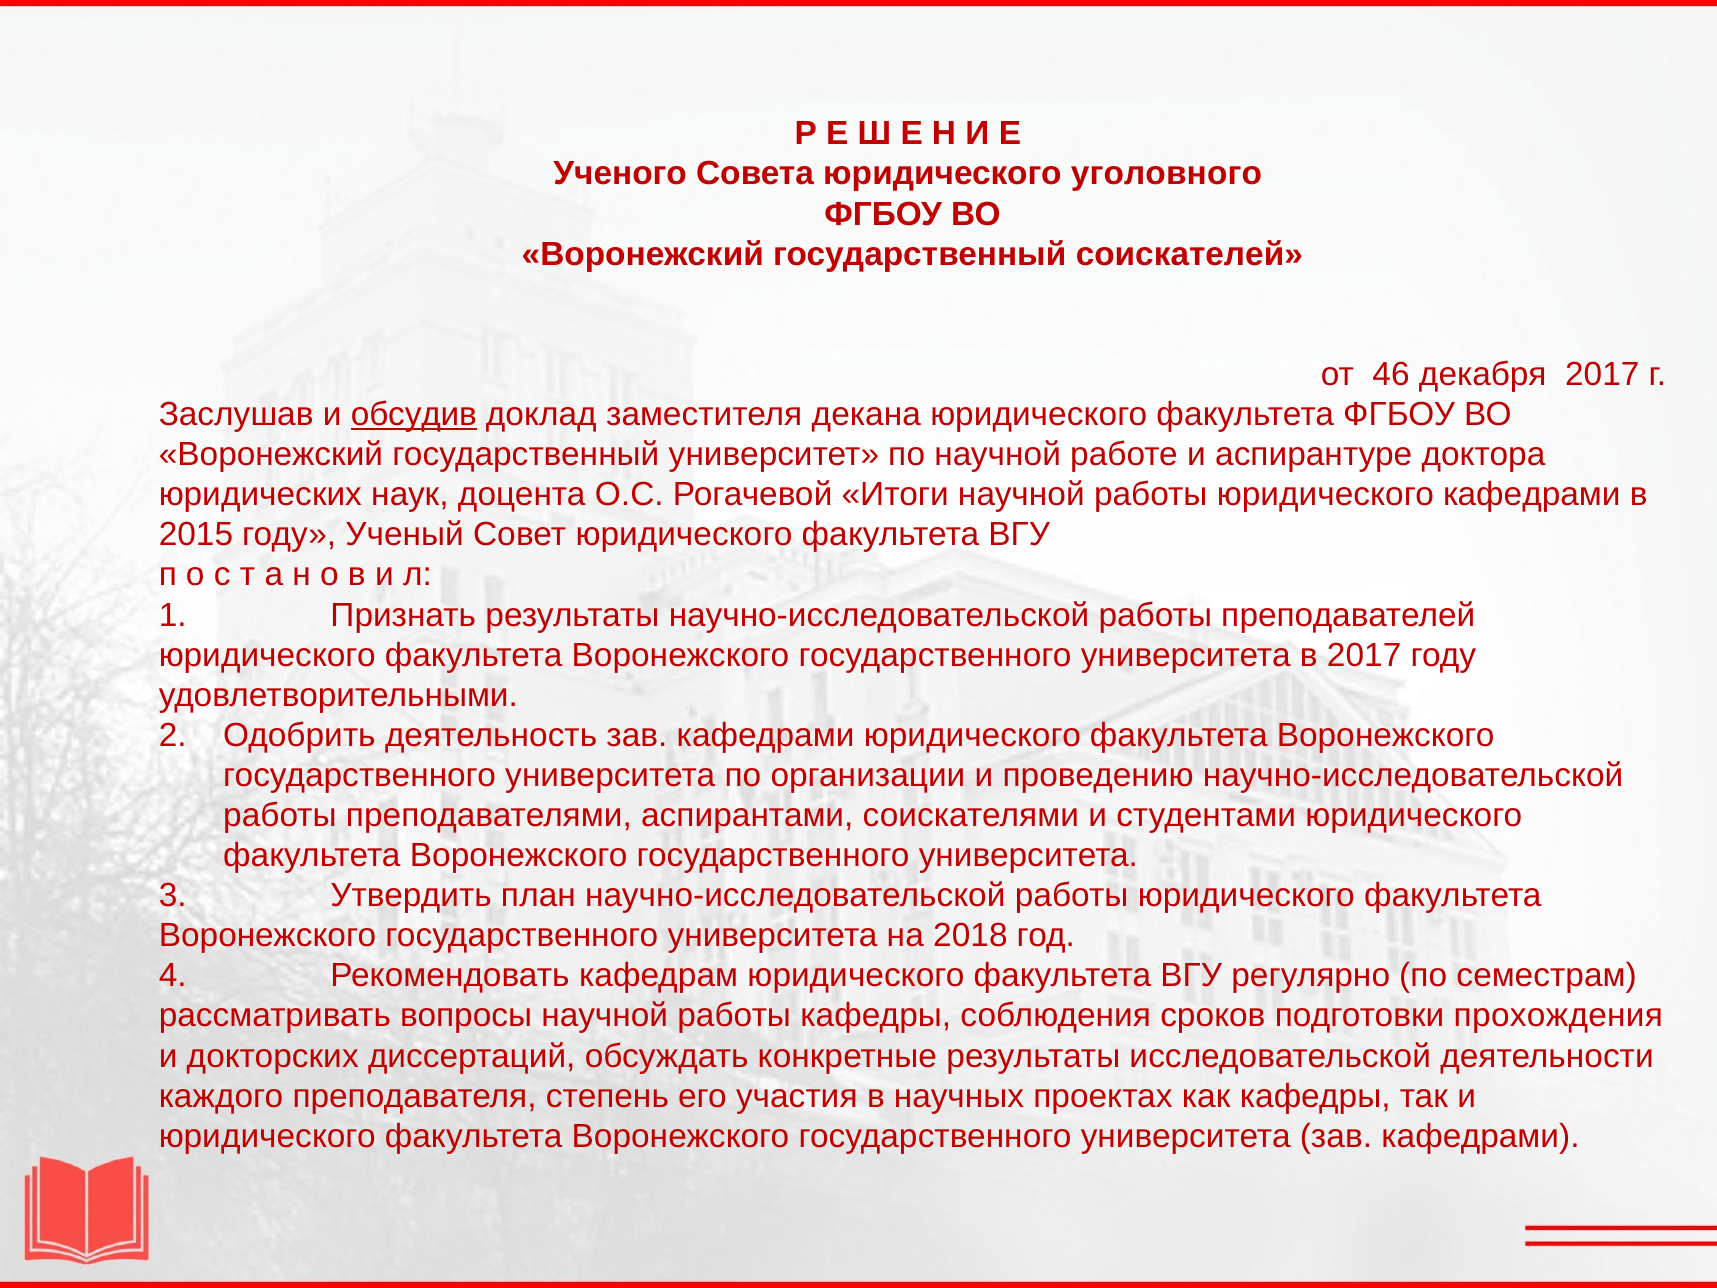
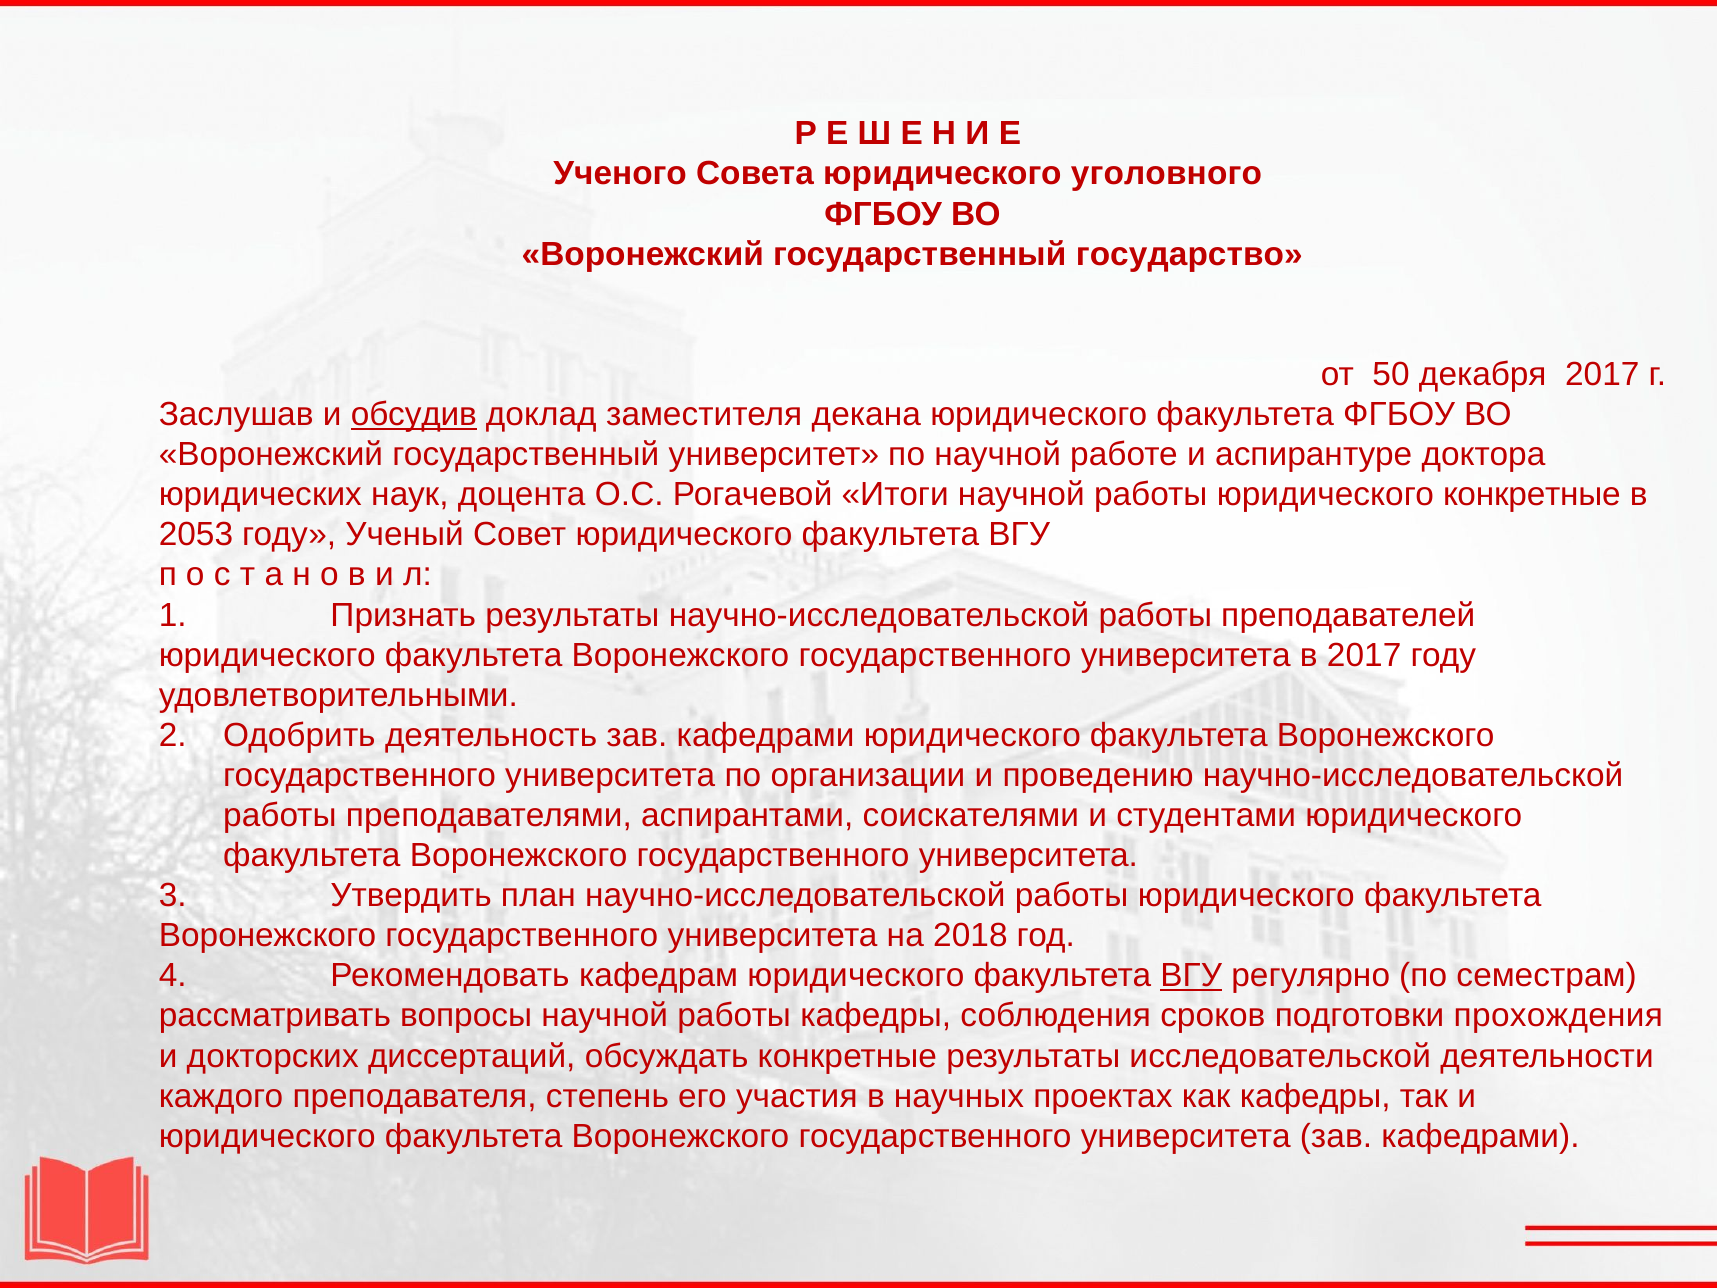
соискателей: соискателей -> государство (1189, 254)
46: 46 -> 50 (1391, 374)
юридического кафедрами: кафедрами -> конкретные (1532, 495)
2015: 2015 -> 2053 (196, 535)
ВГУ underline: none -> present (1191, 976)
